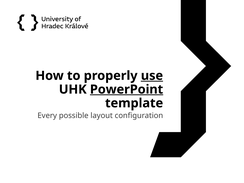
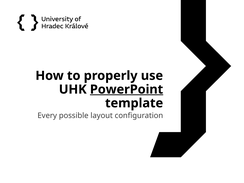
use underline: present -> none (152, 76)
